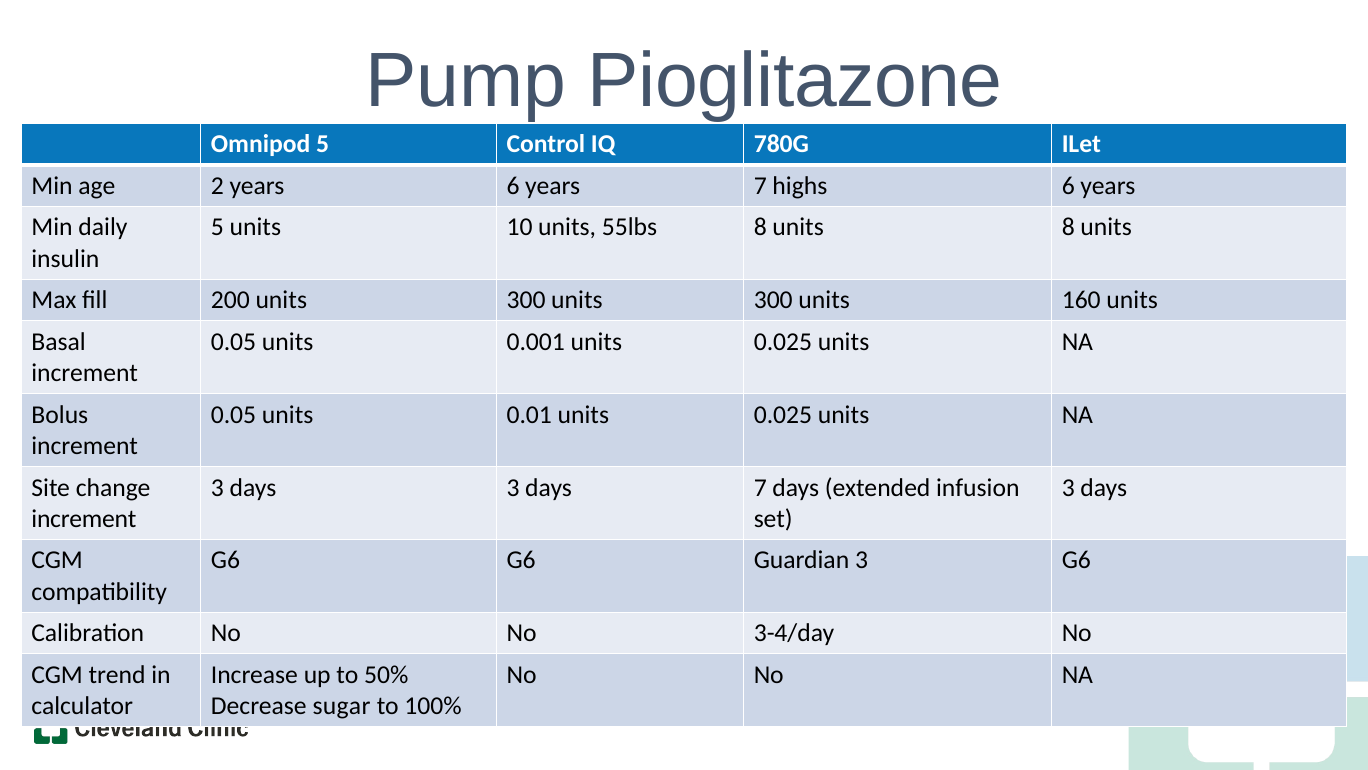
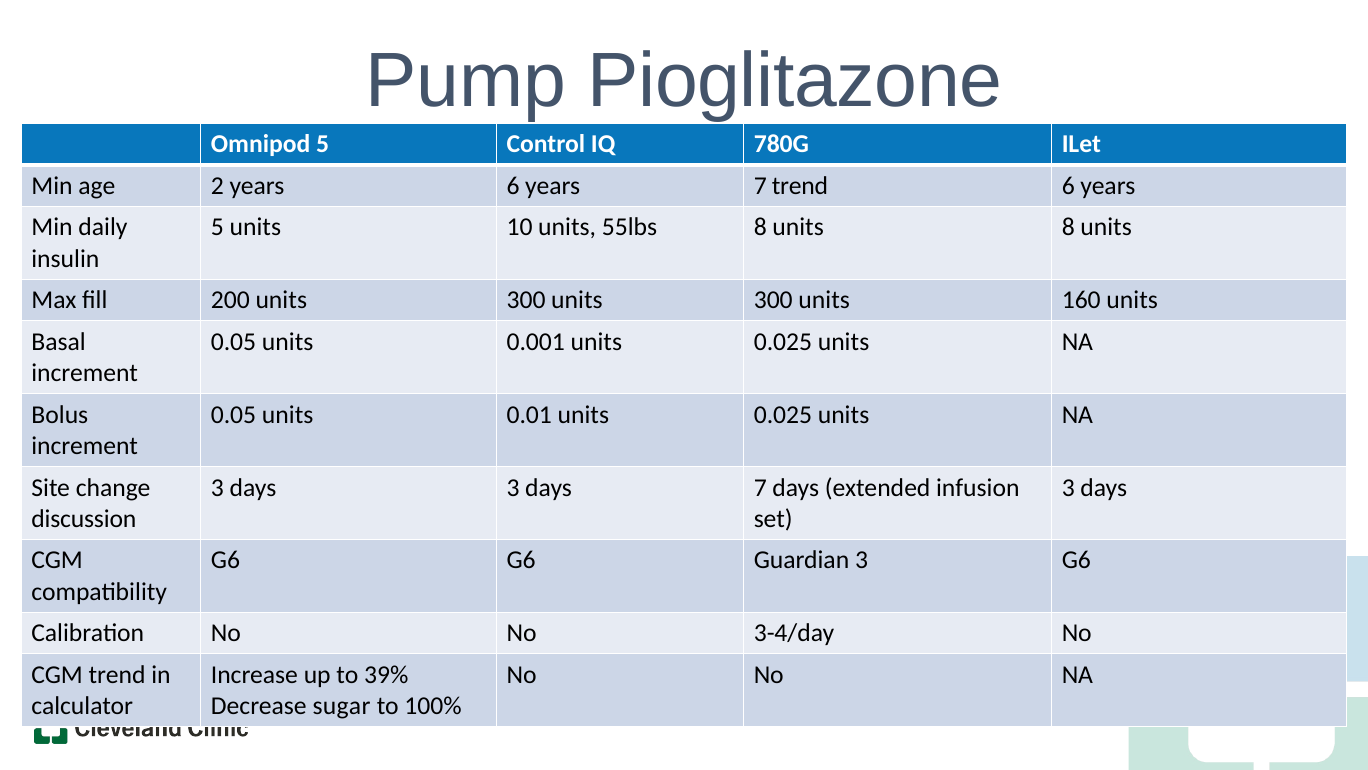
7 highs: highs -> trend (800, 186)
increment: increment -> discussion (84, 519)
50%: 50% -> 39% (386, 674)
